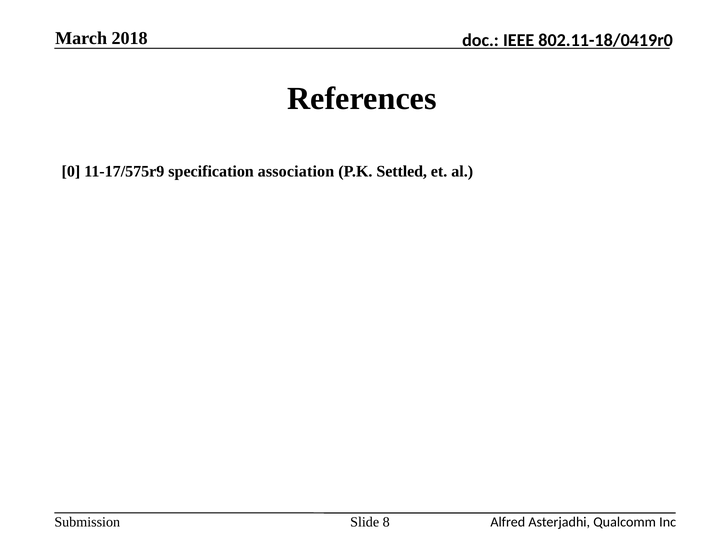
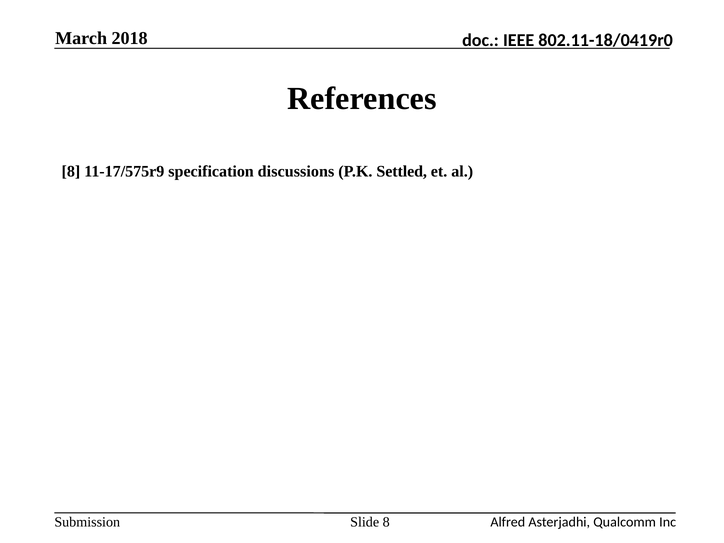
0: 0 -> 8 (71, 171)
association: association -> discussions (296, 171)
